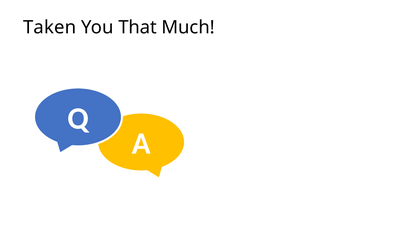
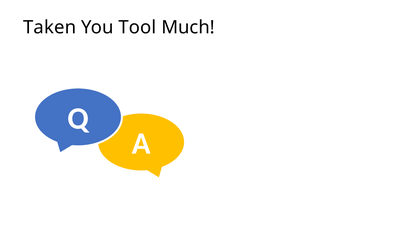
That: That -> Tool (137, 28)
